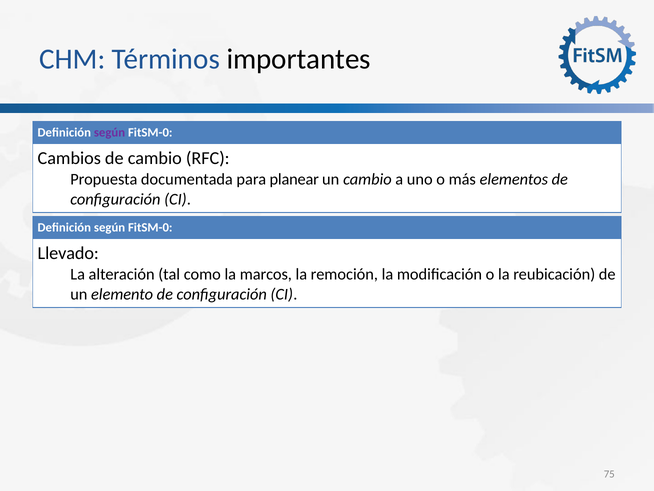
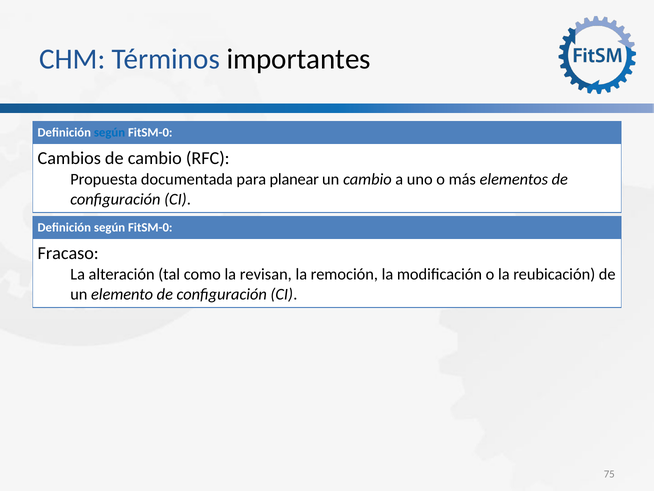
según colour: purple -> blue (110, 133)
Llevado: Llevado -> Fracaso (68, 253)
marcos: marcos -> revisan (266, 274)
